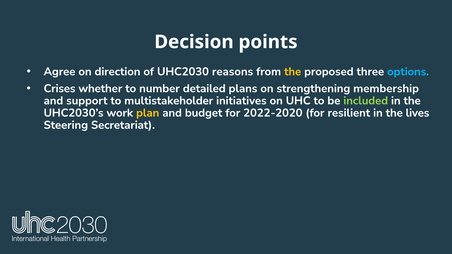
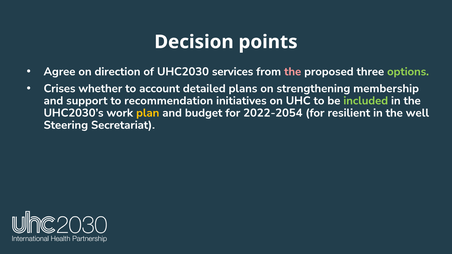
reasons: reasons -> services (233, 72)
the colour: yellow -> pink (293, 72)
options colour: light blue -> light green (408, 72)
number: number -> account (159, 89)
multistakeholder: multistakeholder -> recommendation (169, 101)
2022-2020: 2022-2020 -> 2022-2054 (273, 113)
lives: lives -> well (417, 113)
